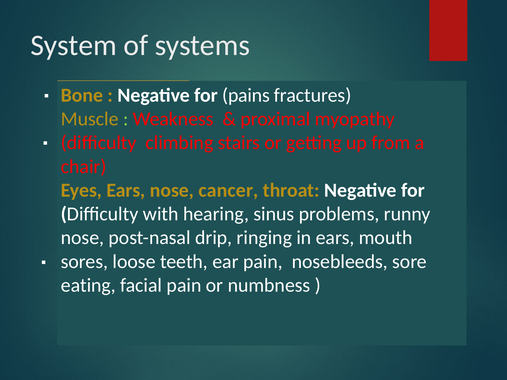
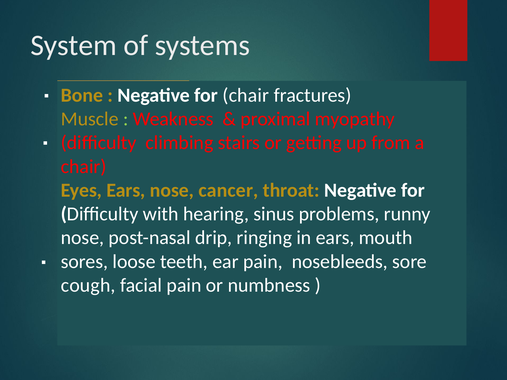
for pains: pains -> chair (246, 95)
eating: eating -> cough (88, 285)
